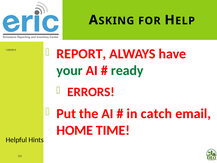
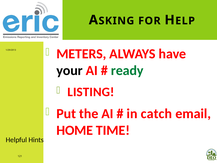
REPORT: REPORT -> METERS (81, 54)
your colour: green -> black (70, 70)
ERRORS: ERRORS -> LISTING (91, 92)
